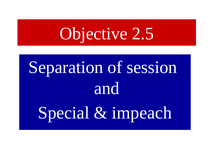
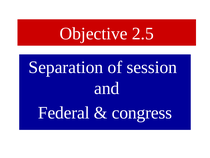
Special: Special -> Federal (64, 113)
impeach: impeach -> congress (142, 113)
